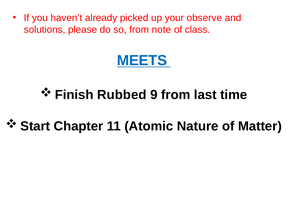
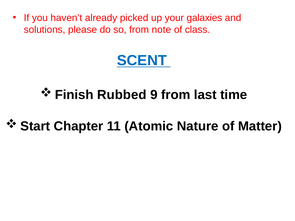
observe: observe -> galaxies (204, 18)
MEETS: MEETS -> SCENT (142, 60)
